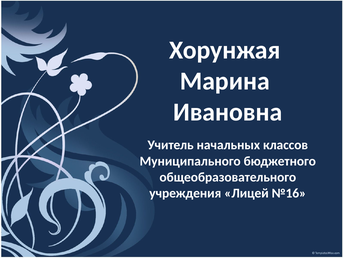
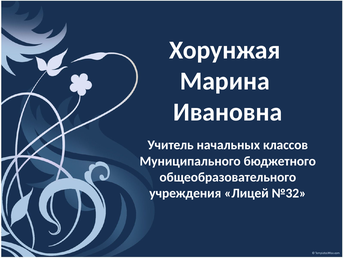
№16: №16 -> №32 (289, 193)
